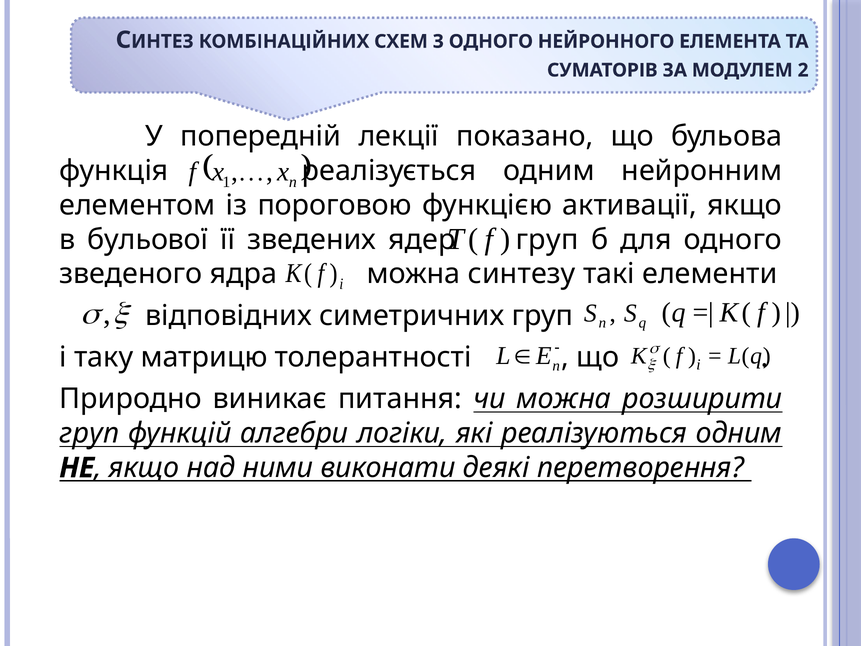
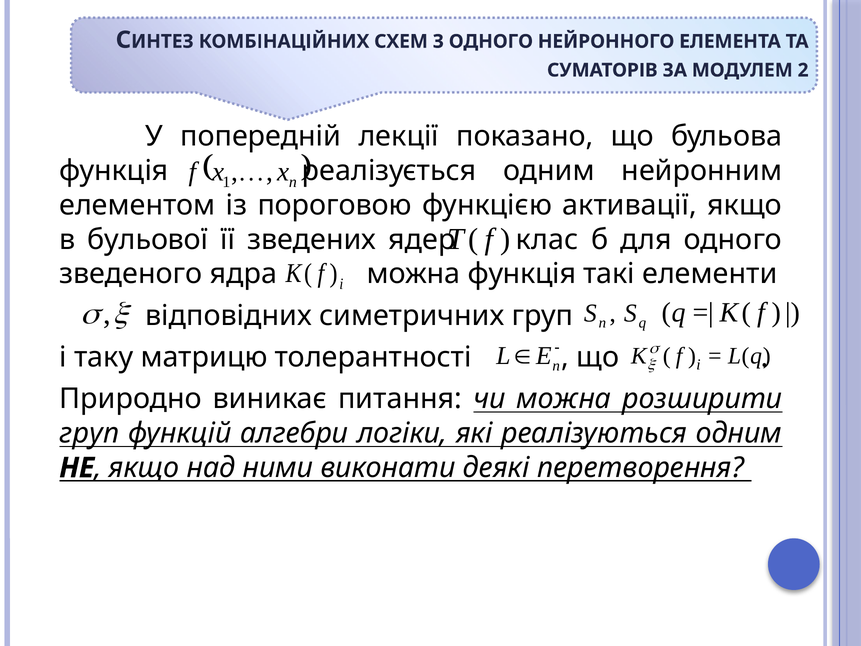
груп: груп -> клас (547, 239)
можна синтезу: синтезу -> функція (522, 274)
